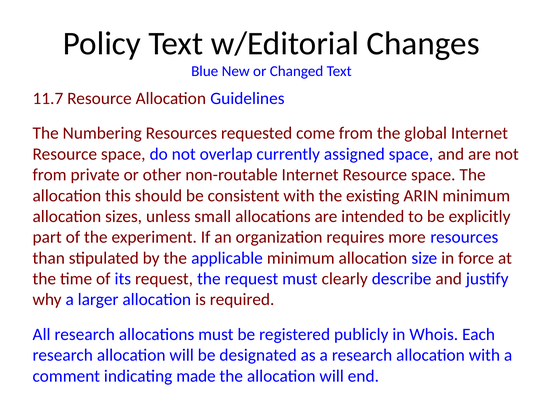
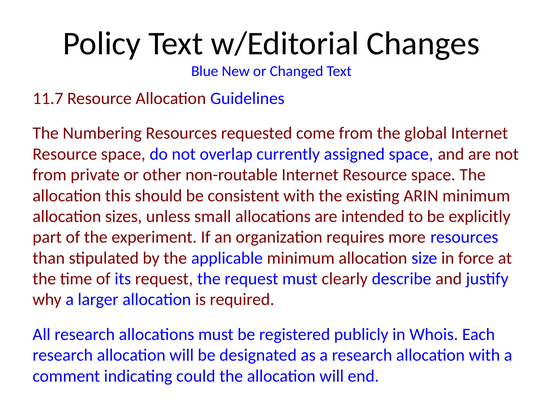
made: made -> could (196, 376)
